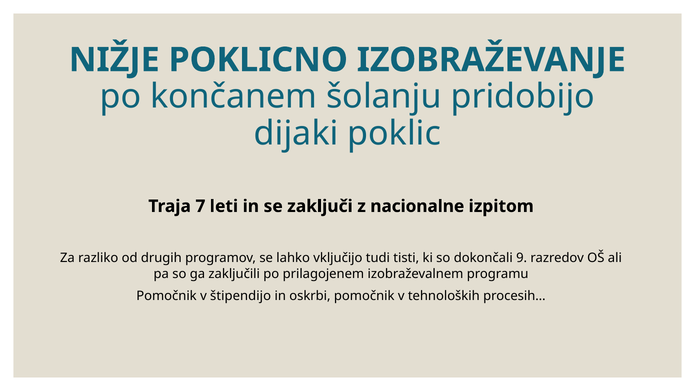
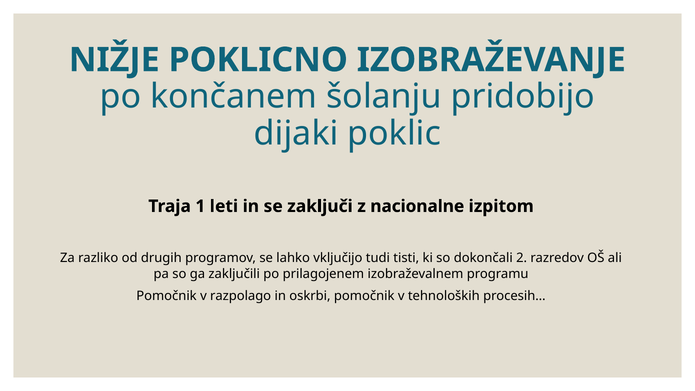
7: 7 -> 1 (200, 206)
9: 9 -> 2 (522, 258)
štipendijo: štipendijo -> razpolago (241, 296)
